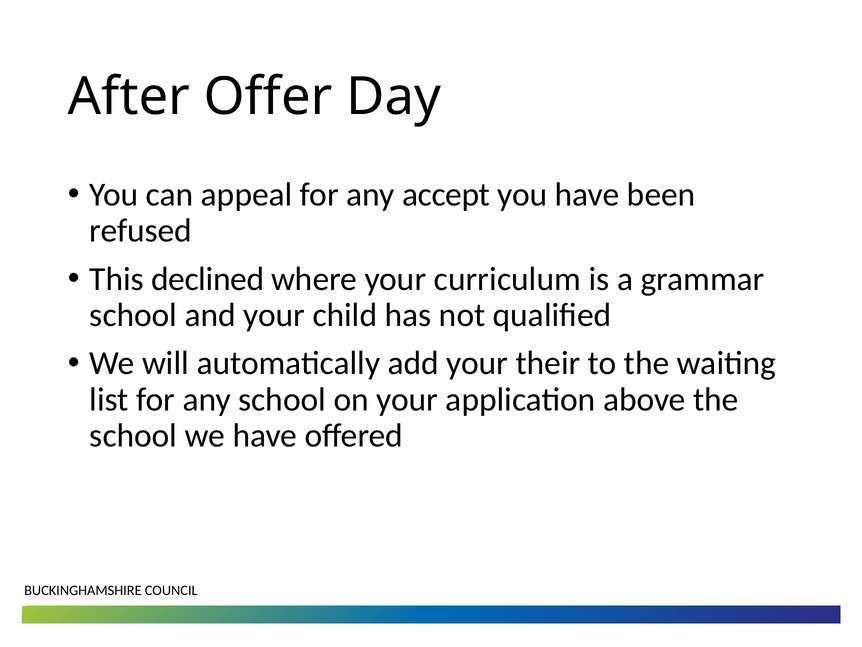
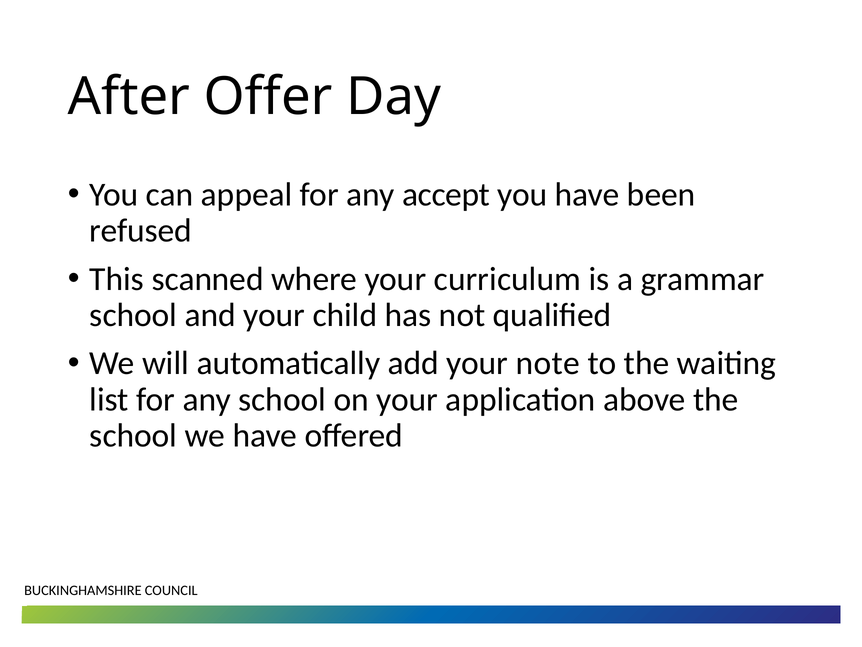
declined: declined -> scanned (208, 279)
their: their -> note (548, 363)
